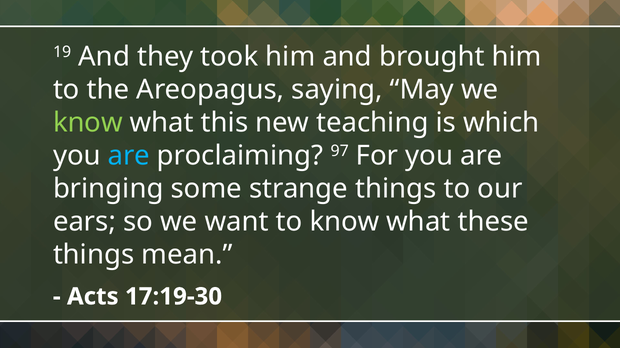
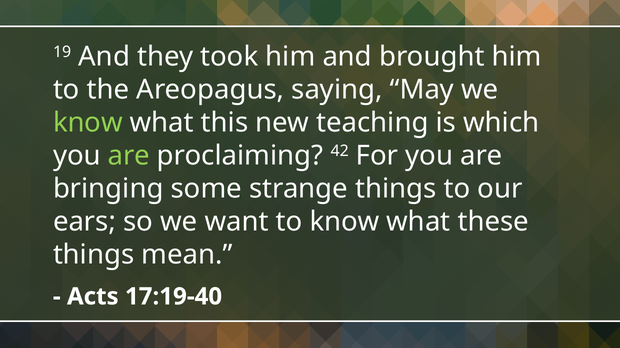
are colour: light blue -> light green (129, 156)
97: 97 -> 42 (340, 151)
17:19-30: 17:19-30 -> 17:19-40 (174, 297)
